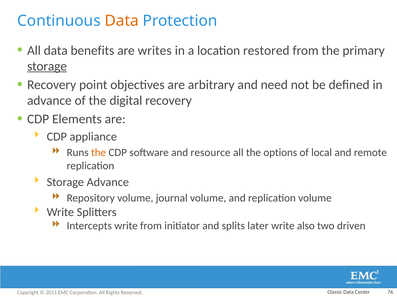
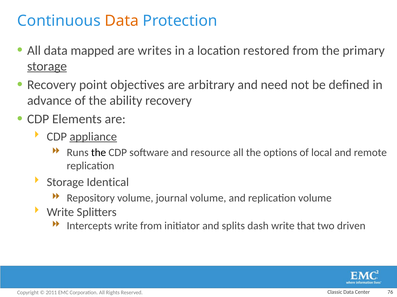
benefits: benefits -> mapped (92, 51)
digital: digital -> ability (126, 101)
appliance underline: none -> present (93, 137)
the colour: orange -> black (99, 153)
Storage Advance: Advance -> Identical (108, 183)
later: later -> dash (258, 226)
also: also -> that (306, 226)
